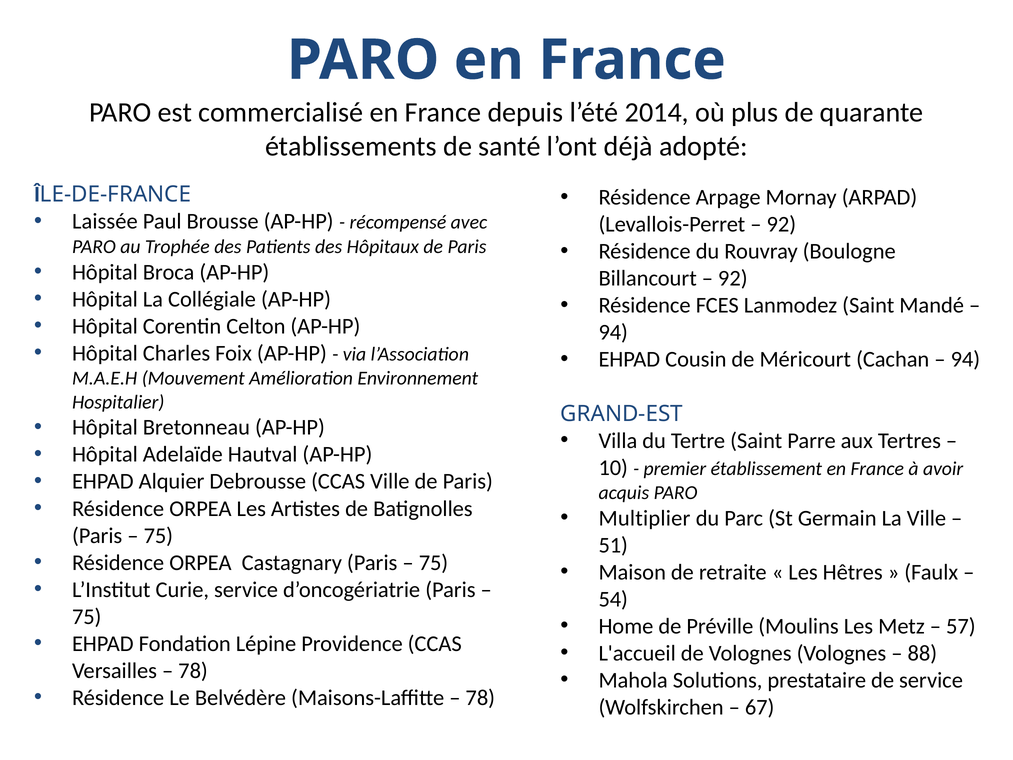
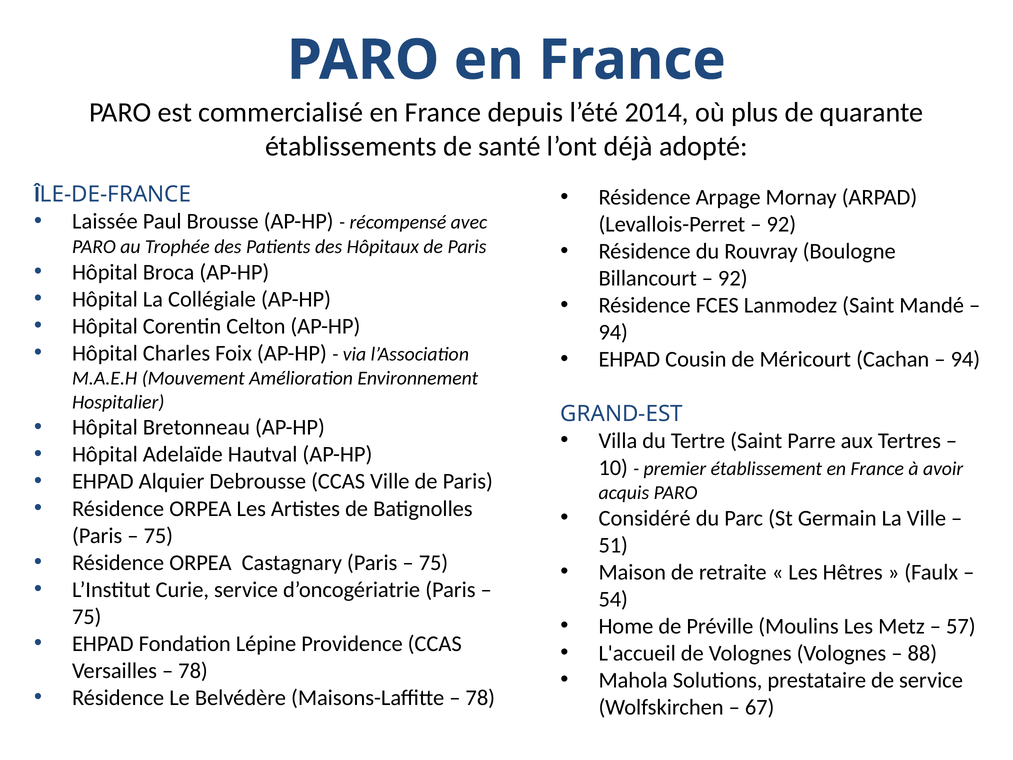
Multiplier: Multiplier -> Considéré (645, 518)
